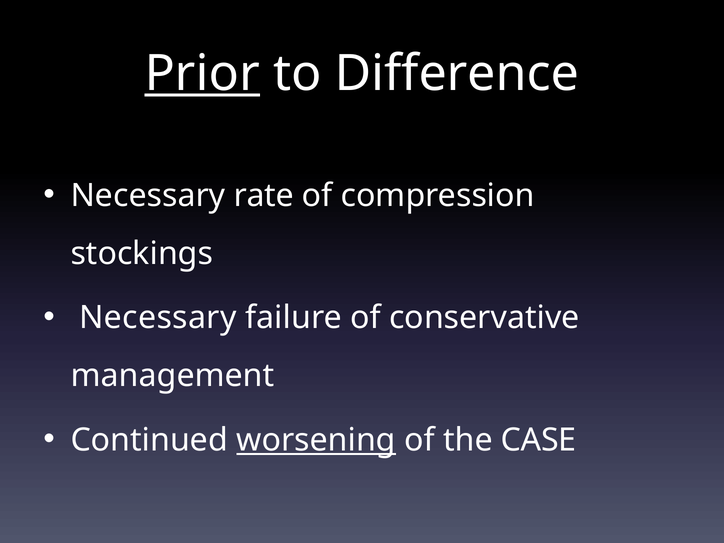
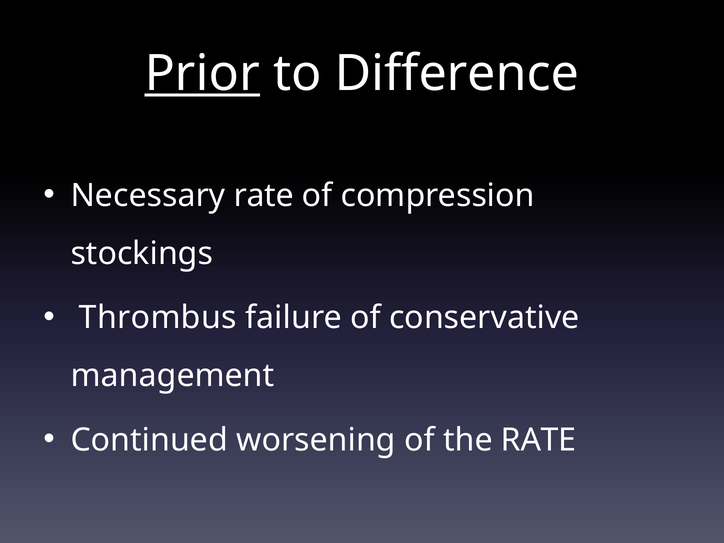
Necessary: Necessary -> Thrombus (158, 318)
worsening underline: present -> none (316, 440)
the CASE: CASE -> RATE (539, 440)
